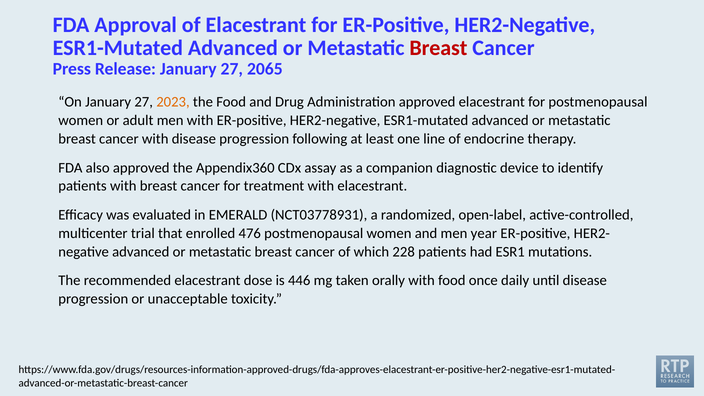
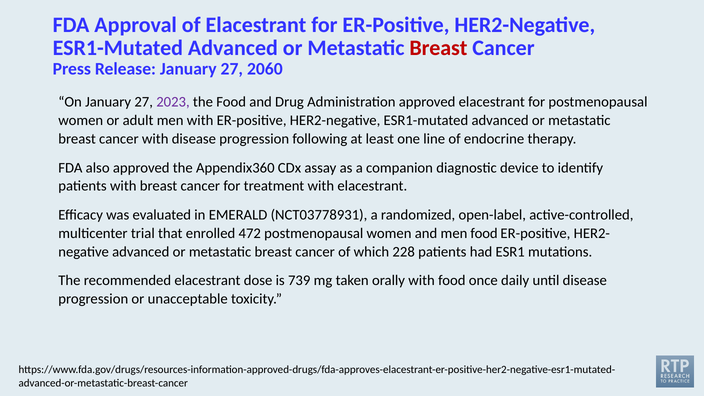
2065: 2065 -> 2060 (265, 69)
2023 colour: orange -> purple (173, 102)
476: 476 -> 472 (250, 233)
men year: year -> food (484, 233)
446: 446 -> 739 (299, 281)
